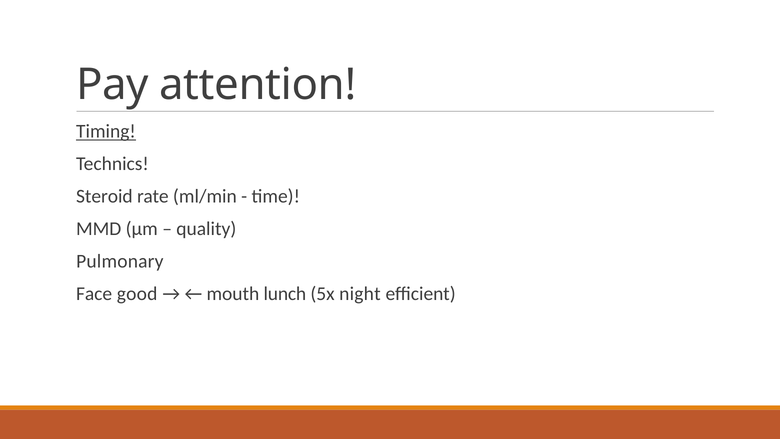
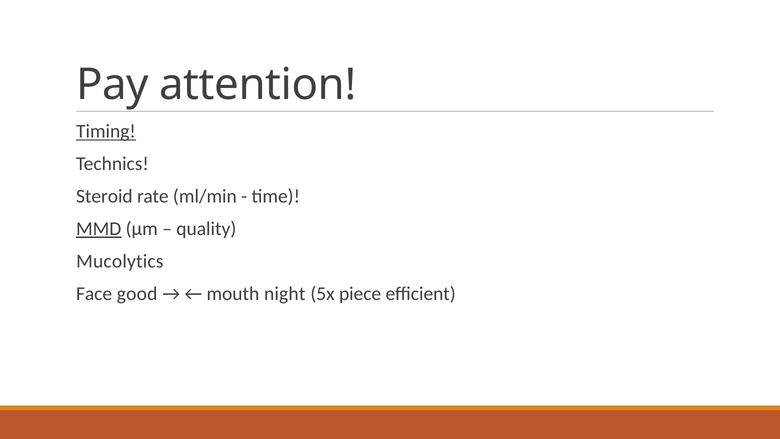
MMD underline: none -> present (99, 229)
Pulmonary: Pulmonary -> Mucolytics (120, 261)
lunch: lunch -> night (285, 294)
night: night -> piece (360, 294)
